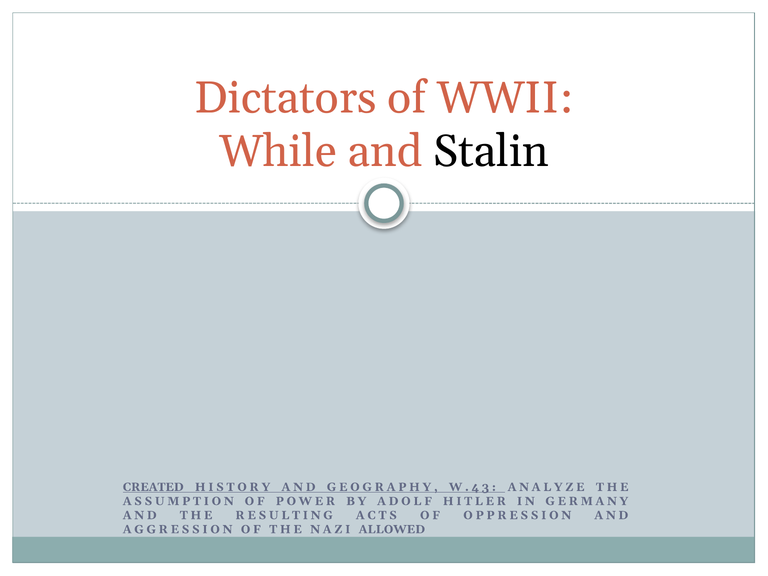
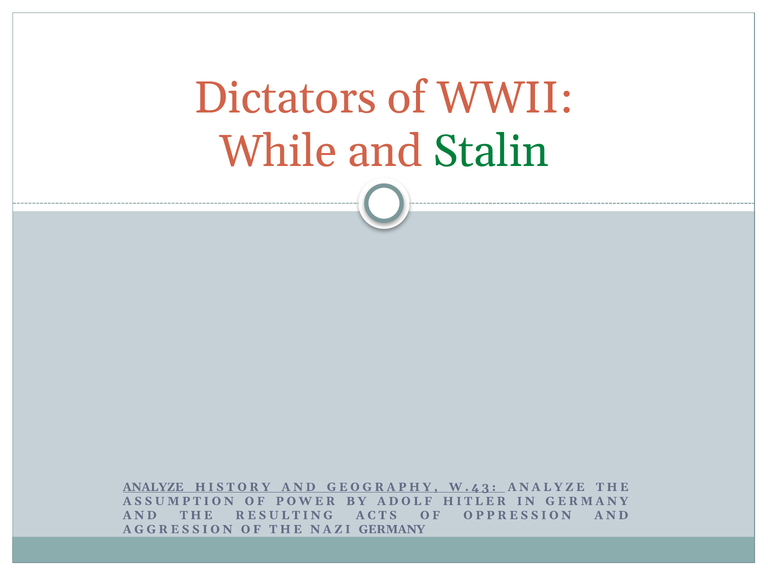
Stalin colour: black -> green (491, 152)
CREATED: CREATED -> ANALYZE (153, 487)
NAZI ALLOWED: ALLOWED -> GERMANY (392, 529)
